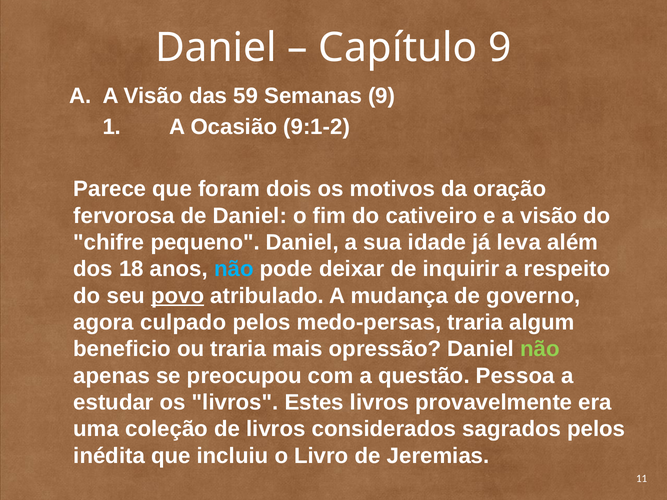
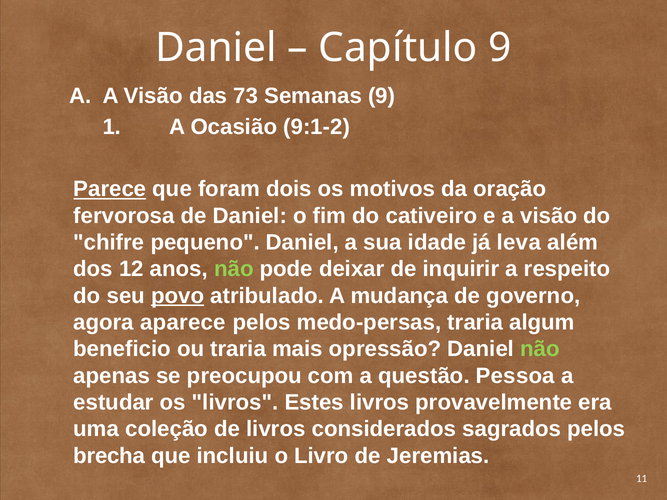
59: 59 -> 73 (246, 96)
Parece underline: none -> present (110, 189)
18: 18 -> 12 (131, 269)
não colour: light blue -> light green (234, 269)
culpado: culpado -> aparece (183, 323)
inédita: inédita -> brecha (109, 456)
